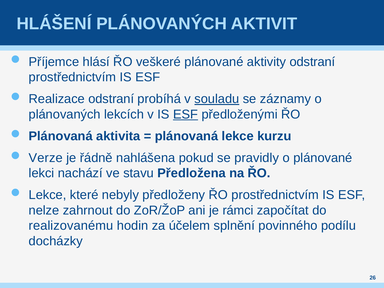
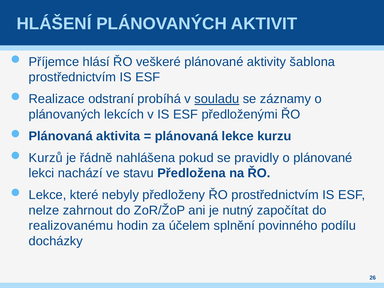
aktivity odstraní: odstraní -> šablona (312, 62)
ESF underline: present -> none (186, 114)
Verze: Verze -> Kurzů (46, 158)
rámci: rámci -> nutný (238, 210)
